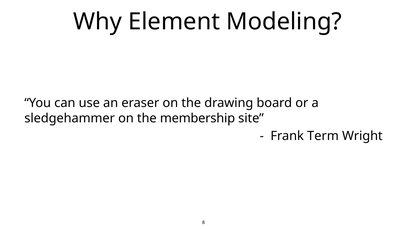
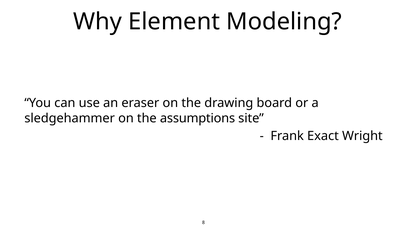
membership: membership -> assumptions (198, 118)
Term: Term -> Exact (323, 136)
